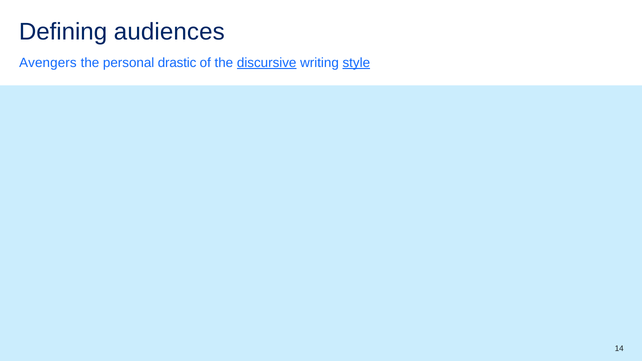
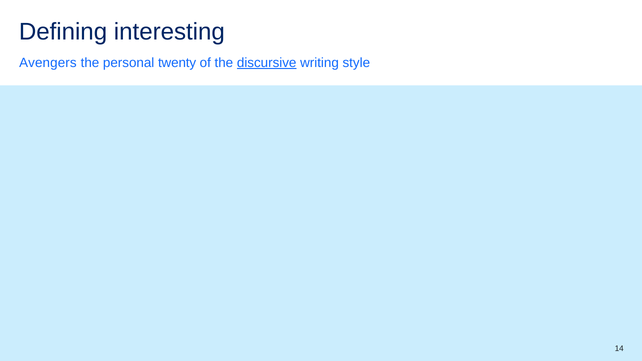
audiences: audiences -> interesting (169, 32)
drastic: drastic -> twenty (177, 63)
style underline: present -> none (356, 63)
